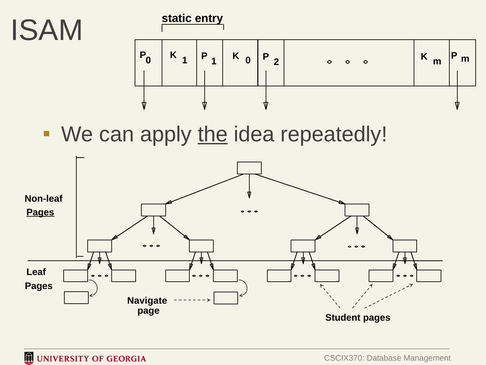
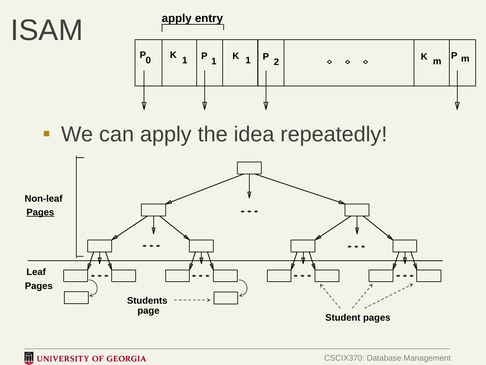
static: static -> apply (177, 18)
0: 0 -> 1 (248, 60)
the underline: present -> none (213, 134)
Navigate: Navigate -> Students (147, 300)
